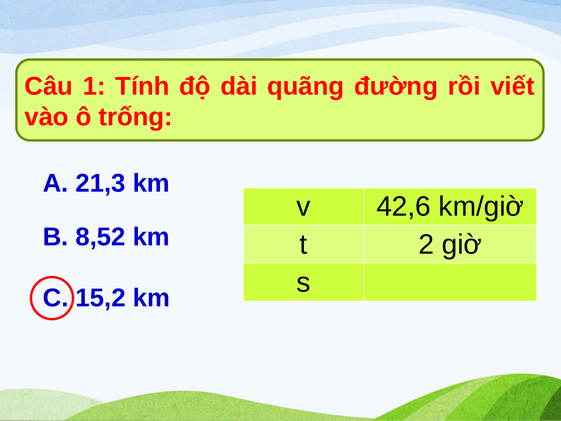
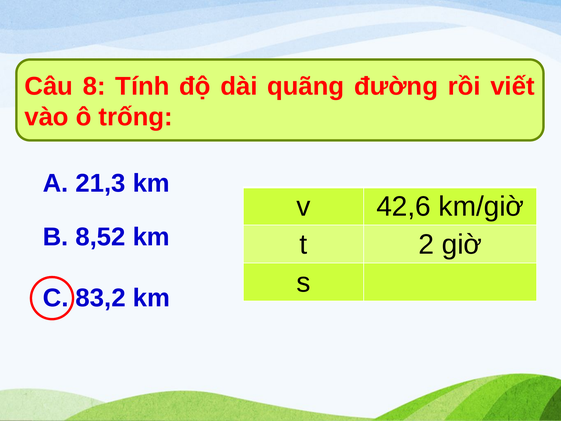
1: 1 -> 8 (94, 86)
15,2: 15,2 -> 83,2 (101, 298)
